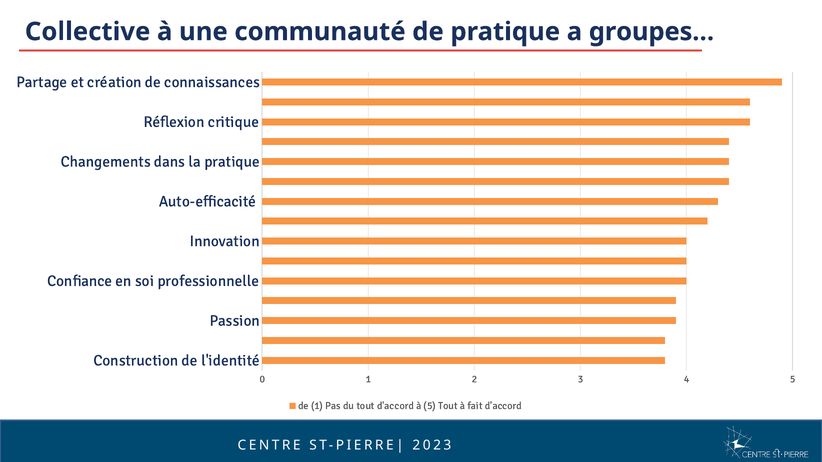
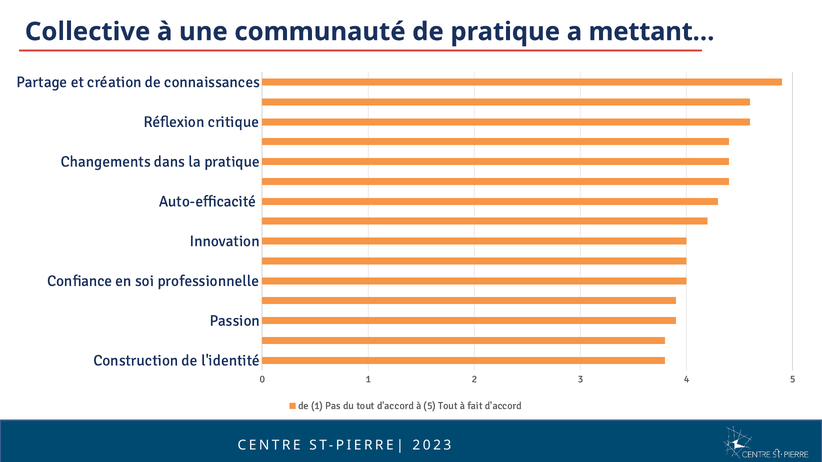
groupes…: groupes… -> mettant… (652, 32)
